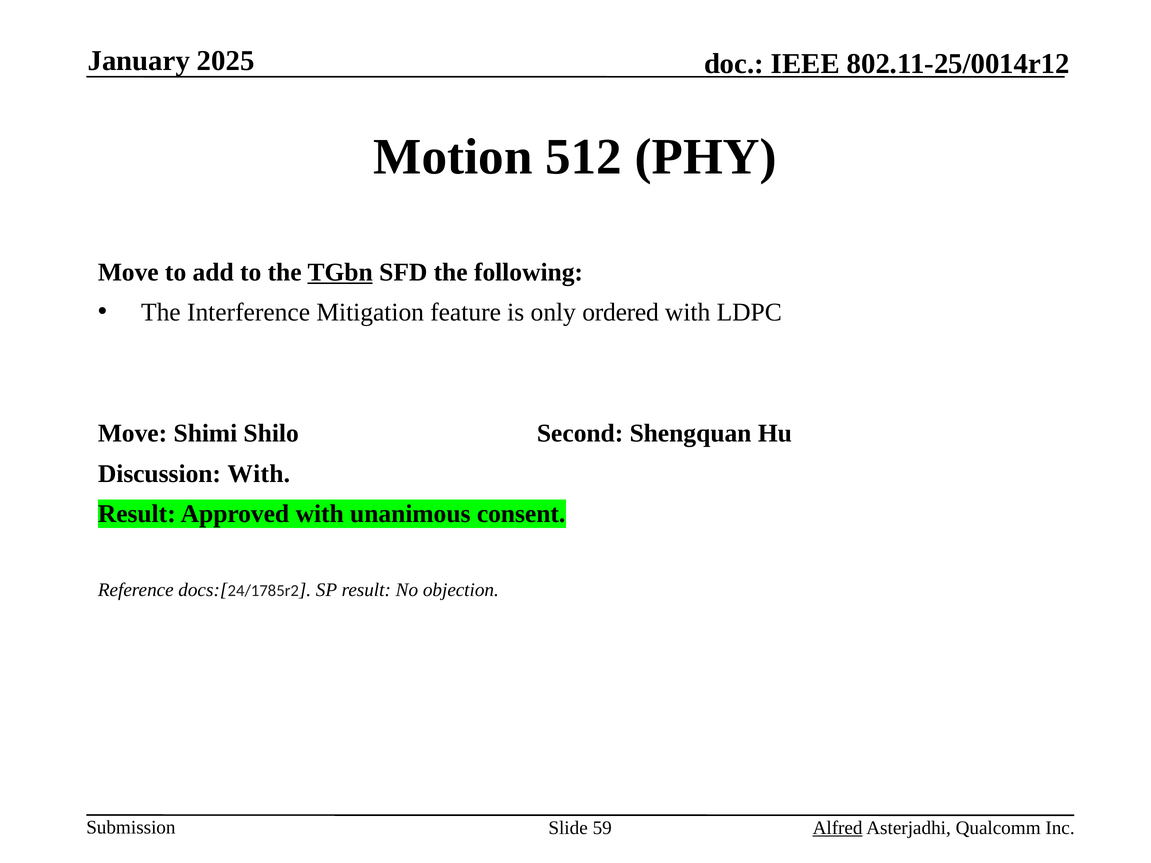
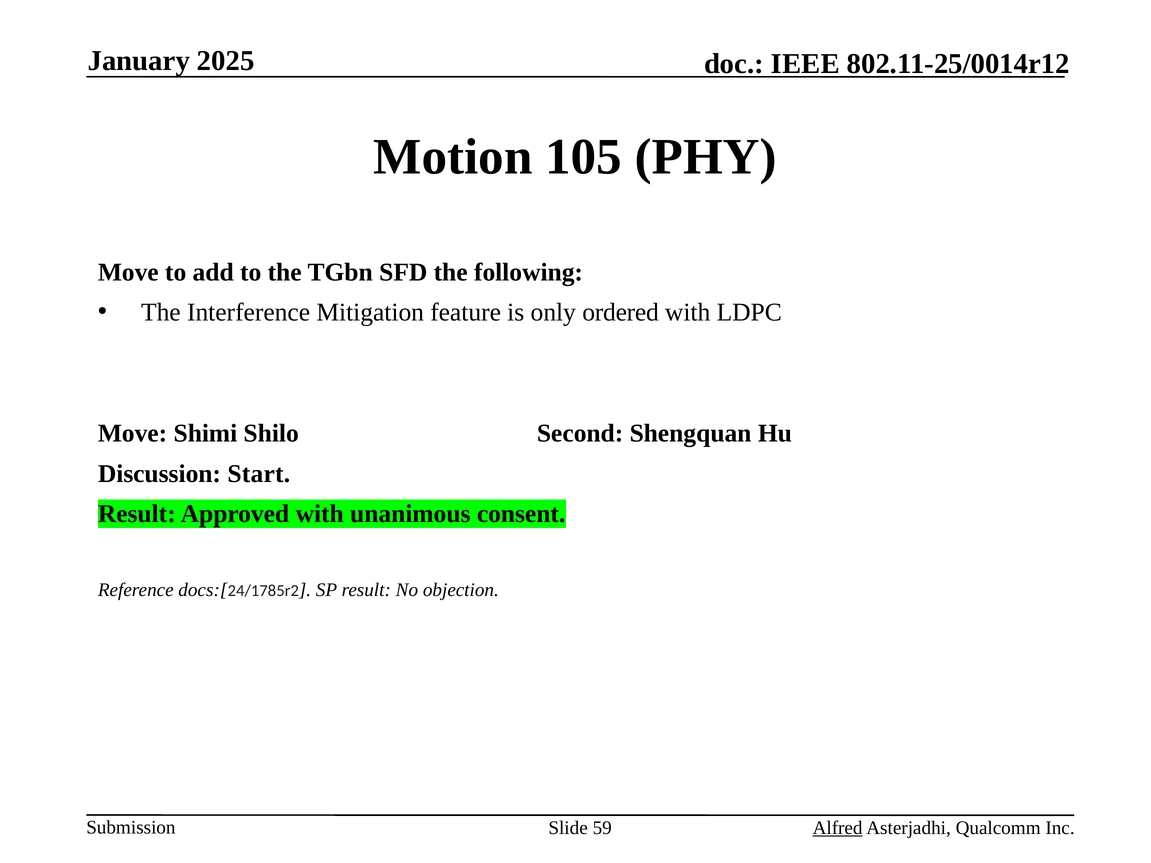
512: 512 -> 105 (584, 157)
TGbn underline: present -> none (340, 272)
Discussion With: With -> Start (259, 474)
